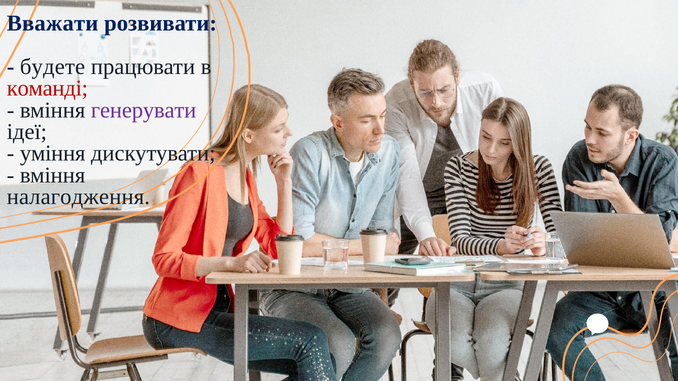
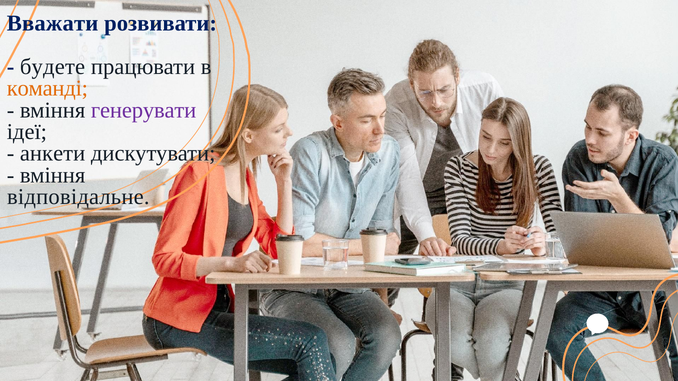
команді colour: red -> orange (47, 88)
уміння: уміння -> анкети (53, 154)
налагодження: налагодження -> відповідальне (78, 197)
